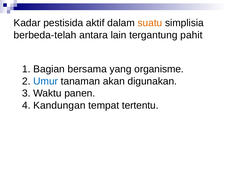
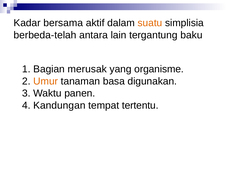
pestisida: pestisida -> bersama (63, 23)
pahit: pahit -> baku (191, 35)
bersama: bersama -> merusak (87, 69)
Umur colour: blue -> orange (46, 81)
akan: akan -> basa (114, 81)
